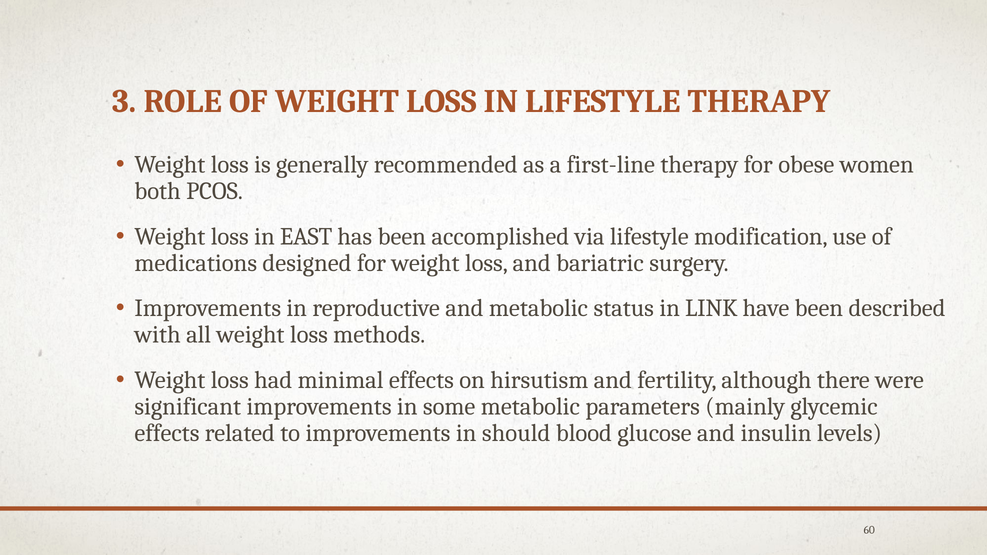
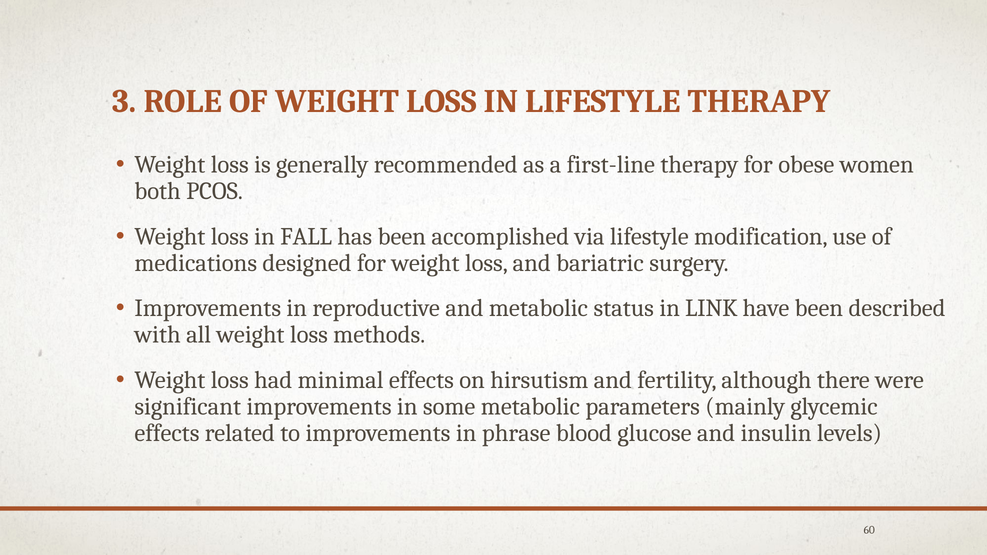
EAST: EAST -> FALL (306, 236)
should: should -> phrase (516, 433)
